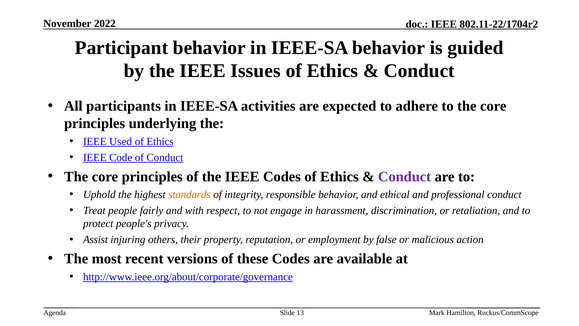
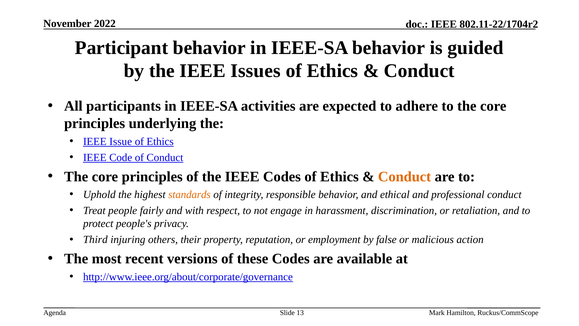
Used: Used -> Issue (121, 141)
Conduct colour: purple -> orange (405, 176)
Assist: Assist -> Third (95, 239)
